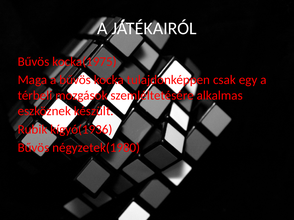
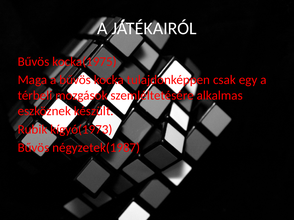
kígyó(1936: kígyó(1936 -> kígyó(1973 (81, 130)
négyzetek(1980: négyzetek(1980 -> négyzetek(1987 (96, 148)
